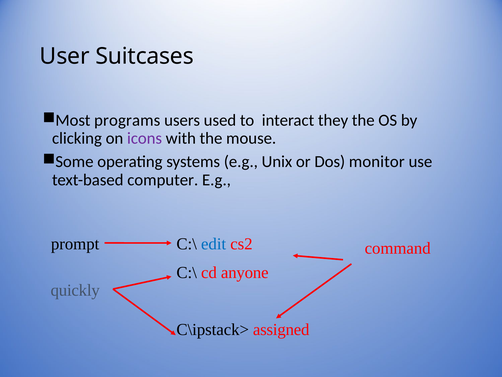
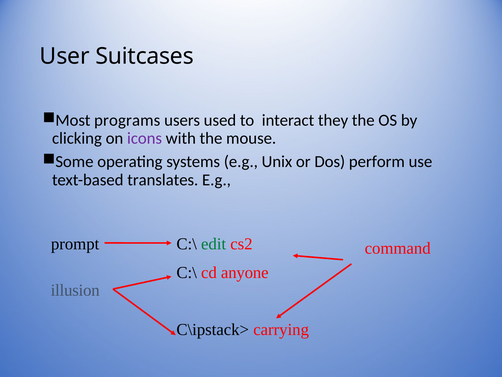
monitor: monitor -> perform (377, 162)
computer: computer -> translates (163, 180)
edit colour: blue -> green (214, 244)
quickly: quickly -> illusion (75, 290)
assigned: assigned -> carrying (281, 329)
